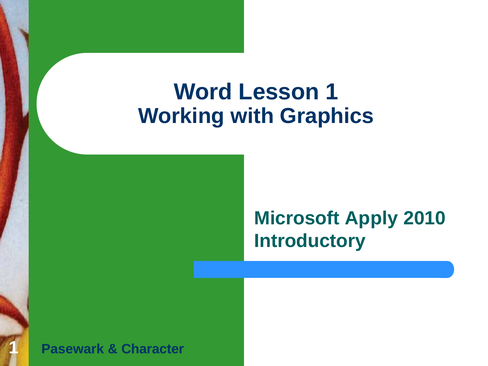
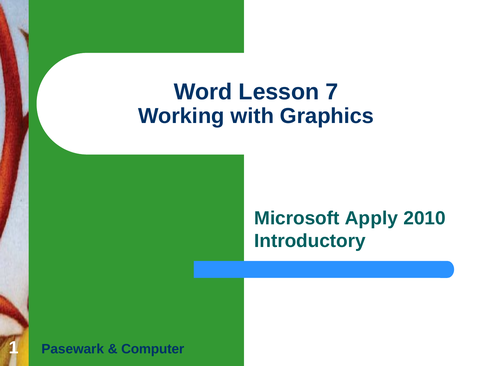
Lesson 1: 1 -> 7 (332, 92)
Character: Character -> Computer (153, 349)
